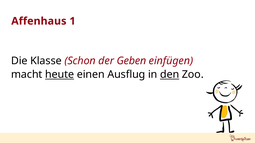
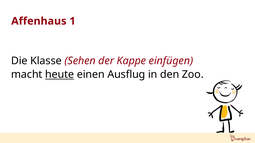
Schon: Schon -> Sehen (80, 61)
Geben: Geben -> Kappe (131, 61)
den underline: present -> none (170, 75)
